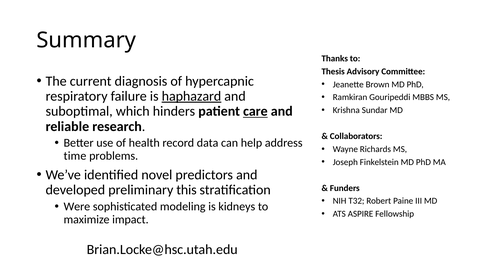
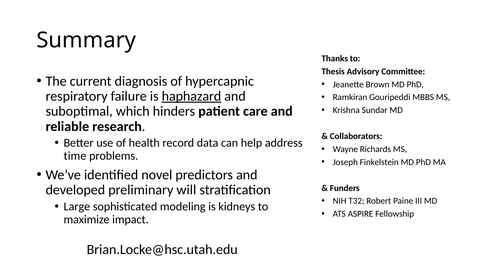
care underline: present -> none (255, 111)
this: this -> will (186, 190)
Were: Were -> Large (77, 207)
